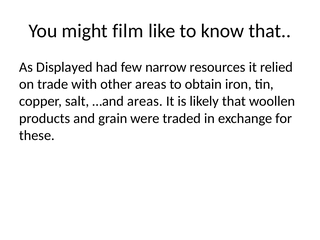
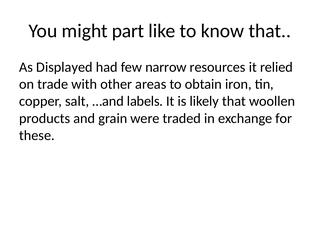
film: film -> part (128, 31)
…and areas: areas -> labels (145, 101)
